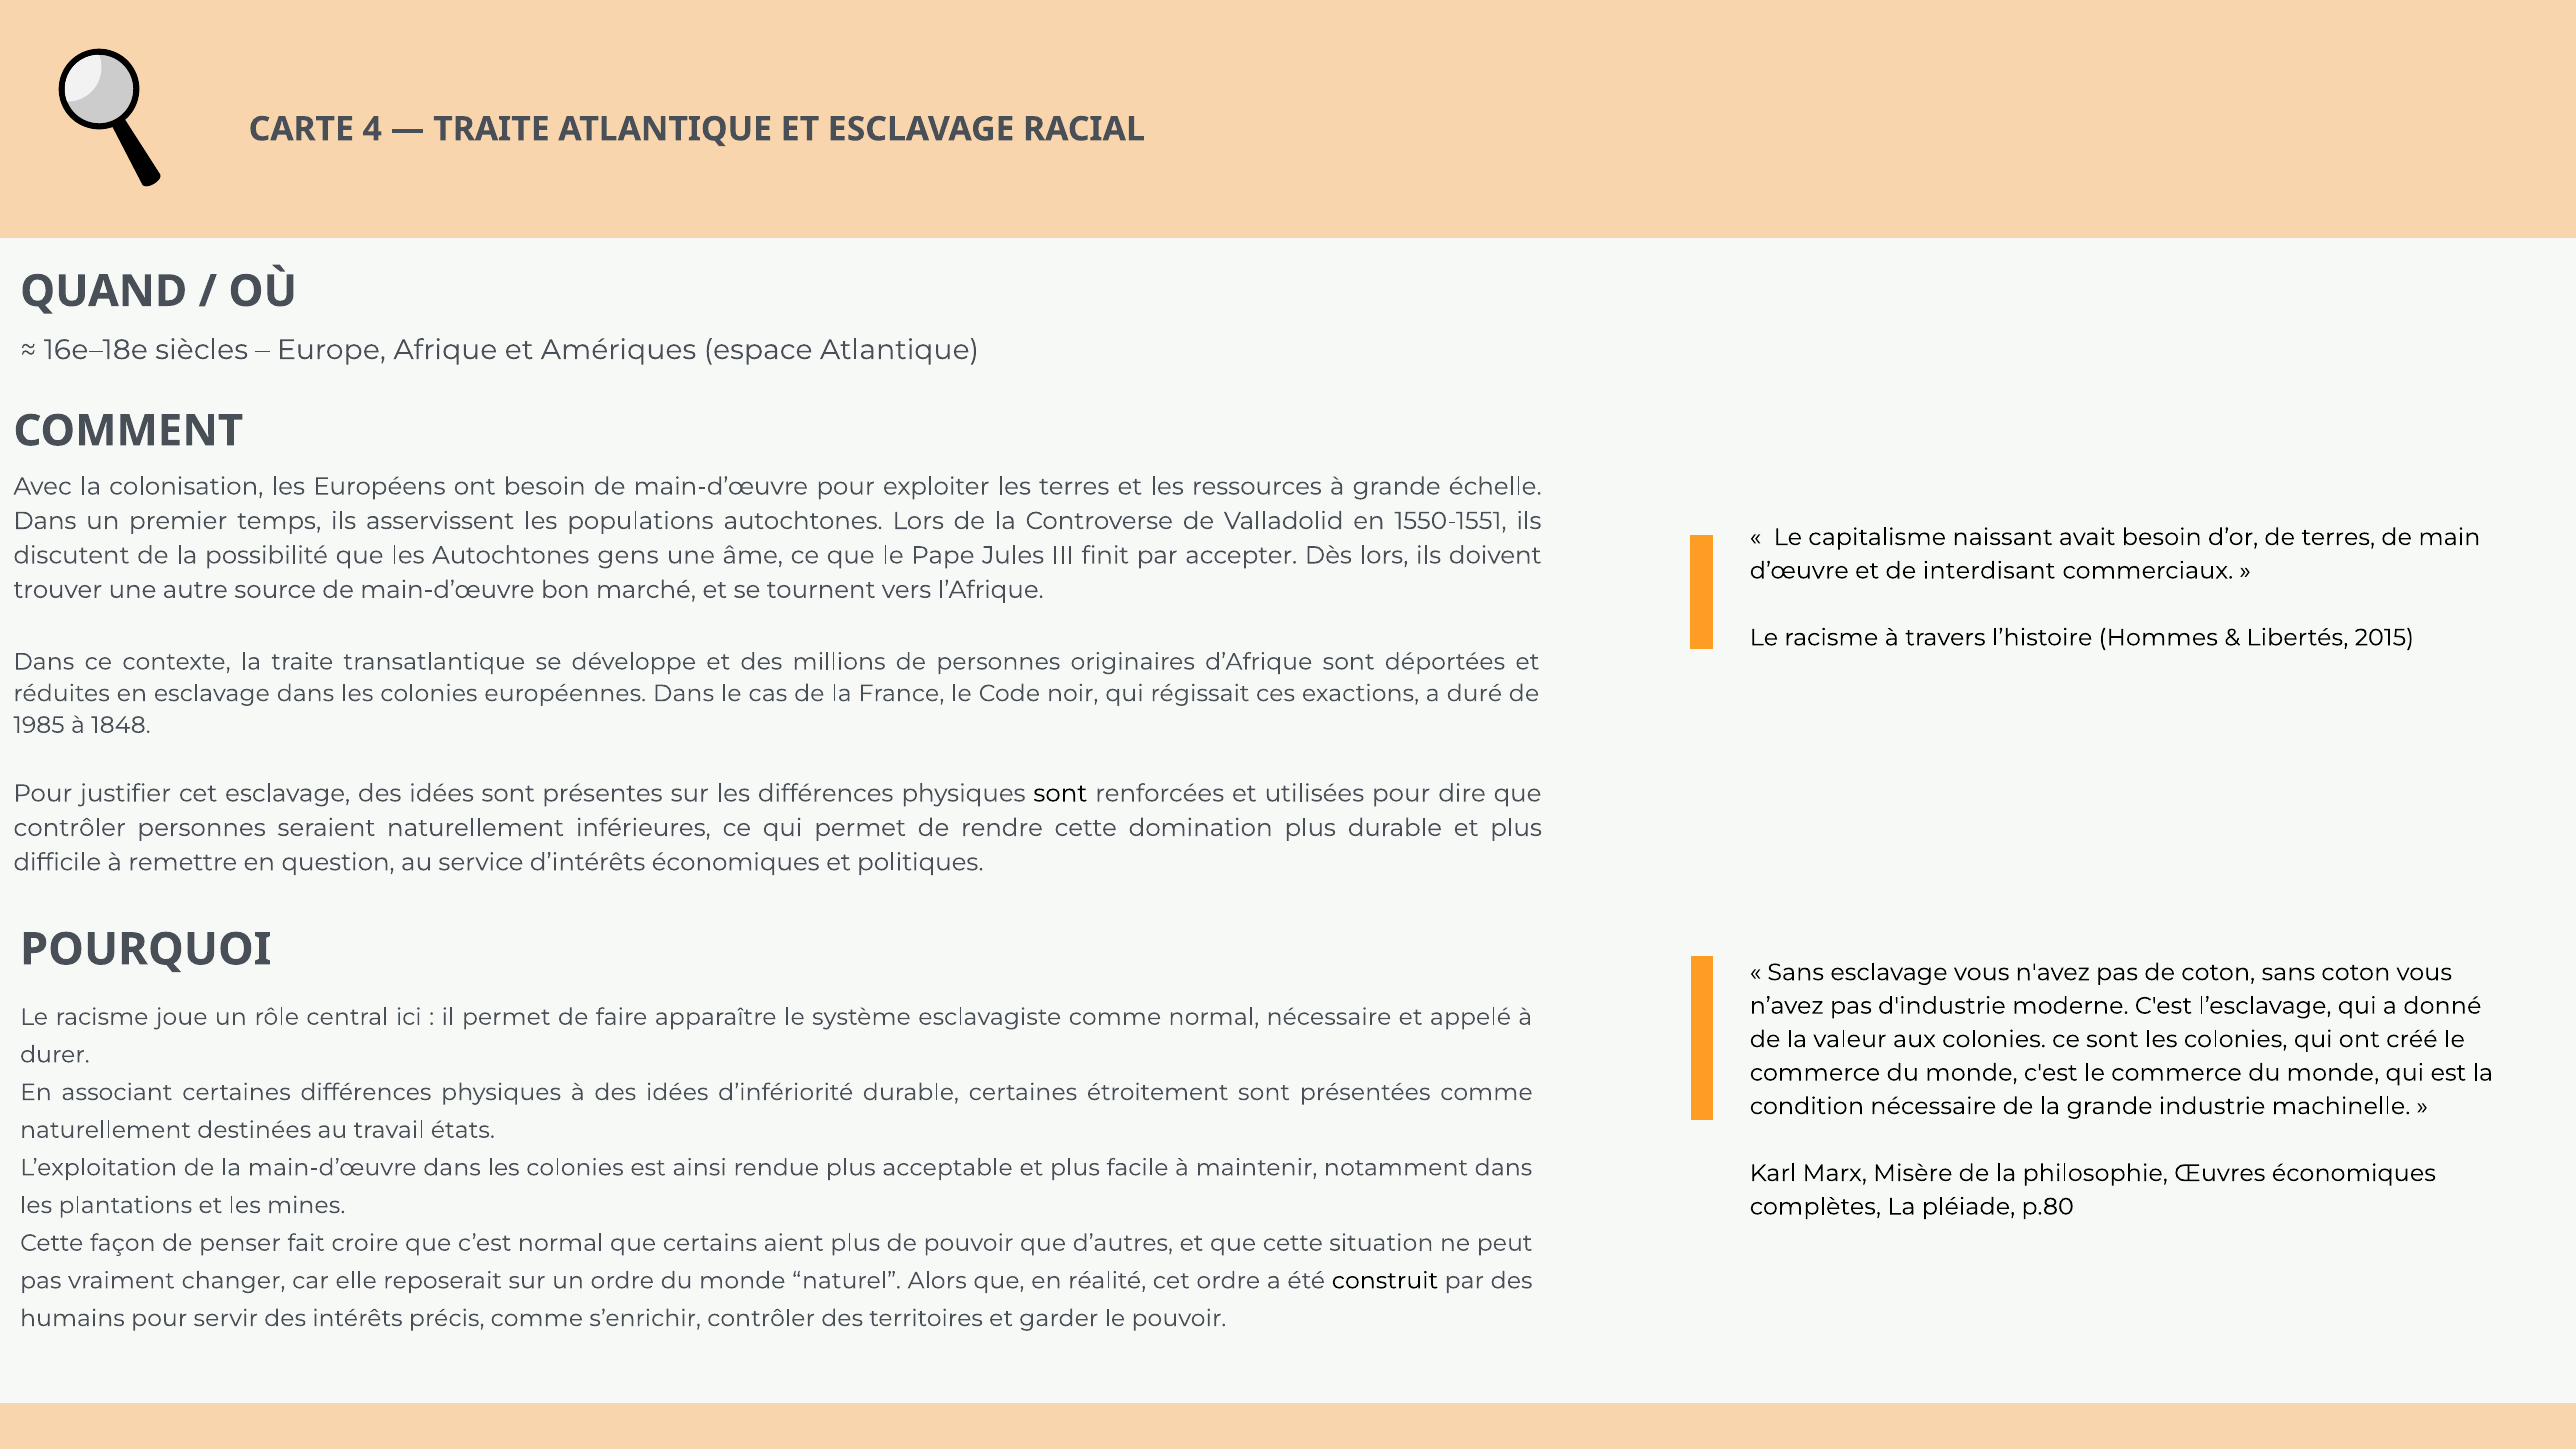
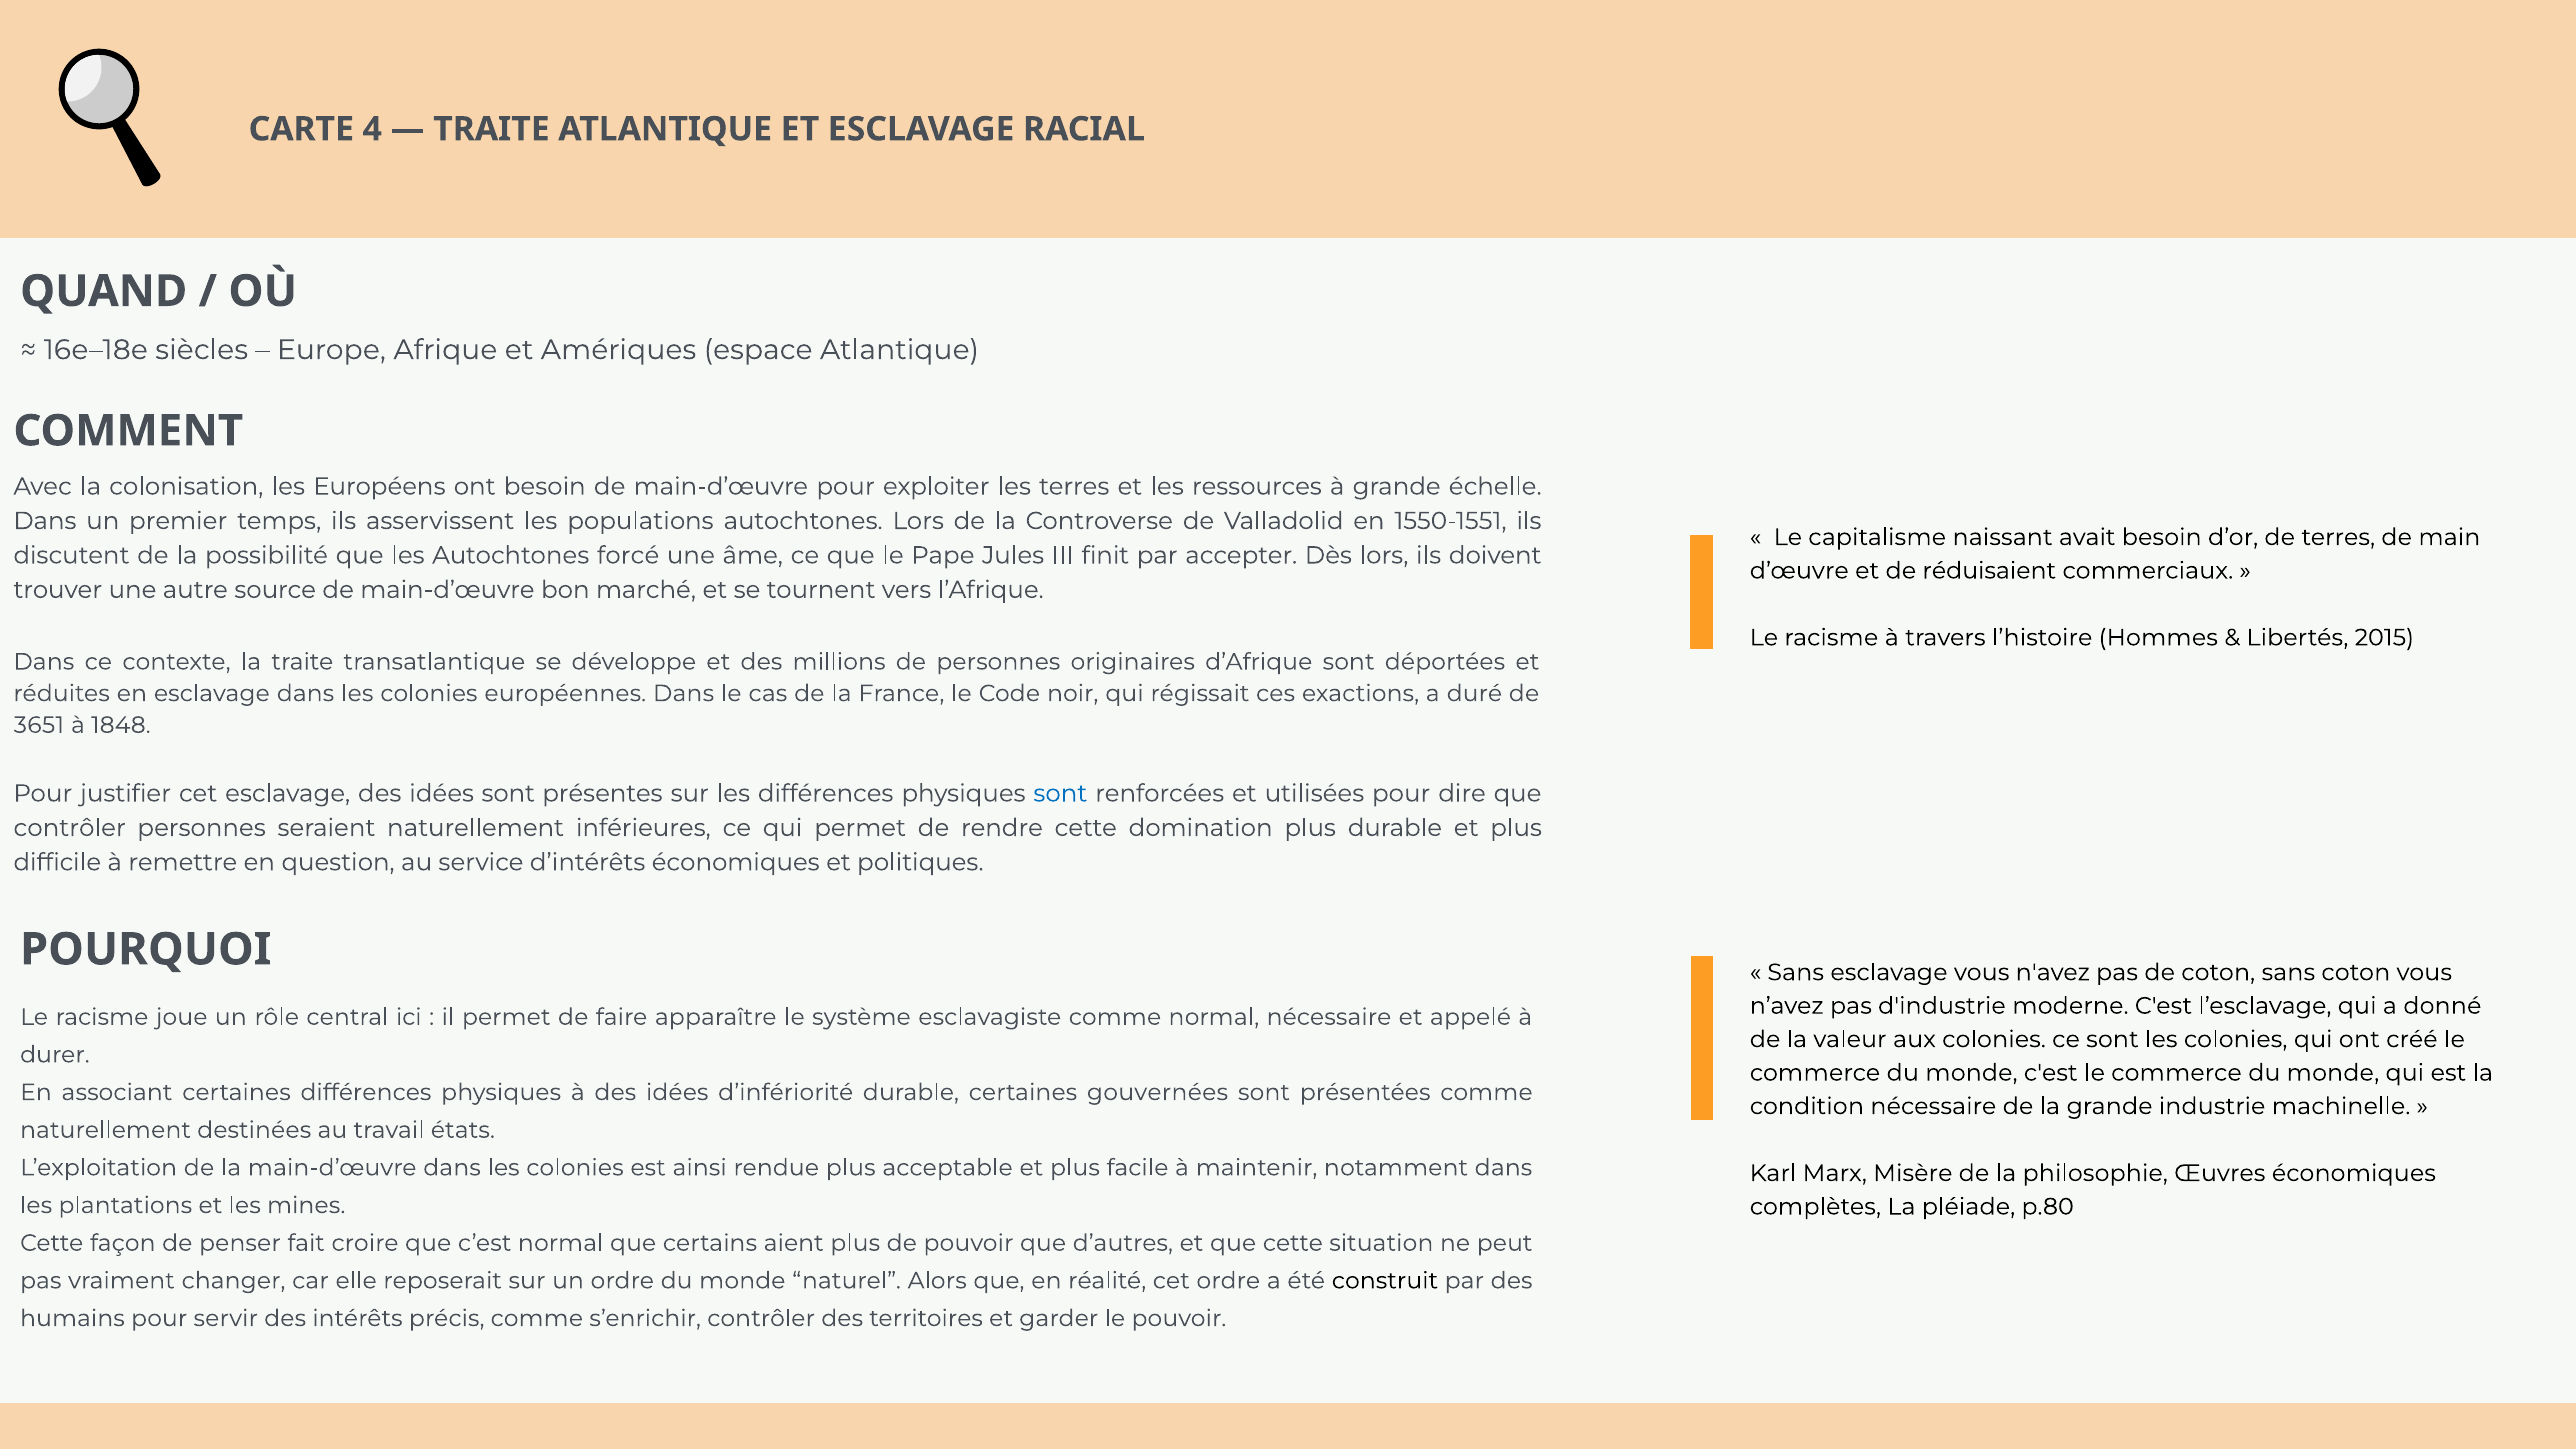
gens: gens -> forcé (628, 555)
interdisant: interdisant -> réduisaient (1989, 571)
1985: 1985 -> 3651 (39, 725)
sont colour: black -> blue (1060, 793)
étroitement: étroitement -> gouvernées (1157, 1092)
